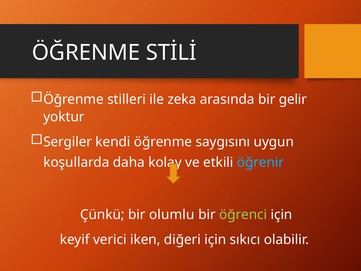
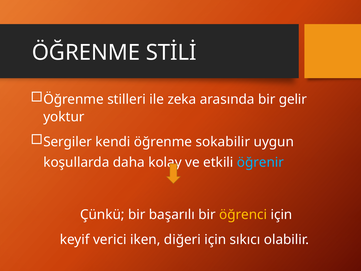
saygısını: saygısını -> sokabilir (223, 142)
olumlu: olumlu -> başarılı (172, 214)
öğrenci colour: light green -> yellow (243, 214)
